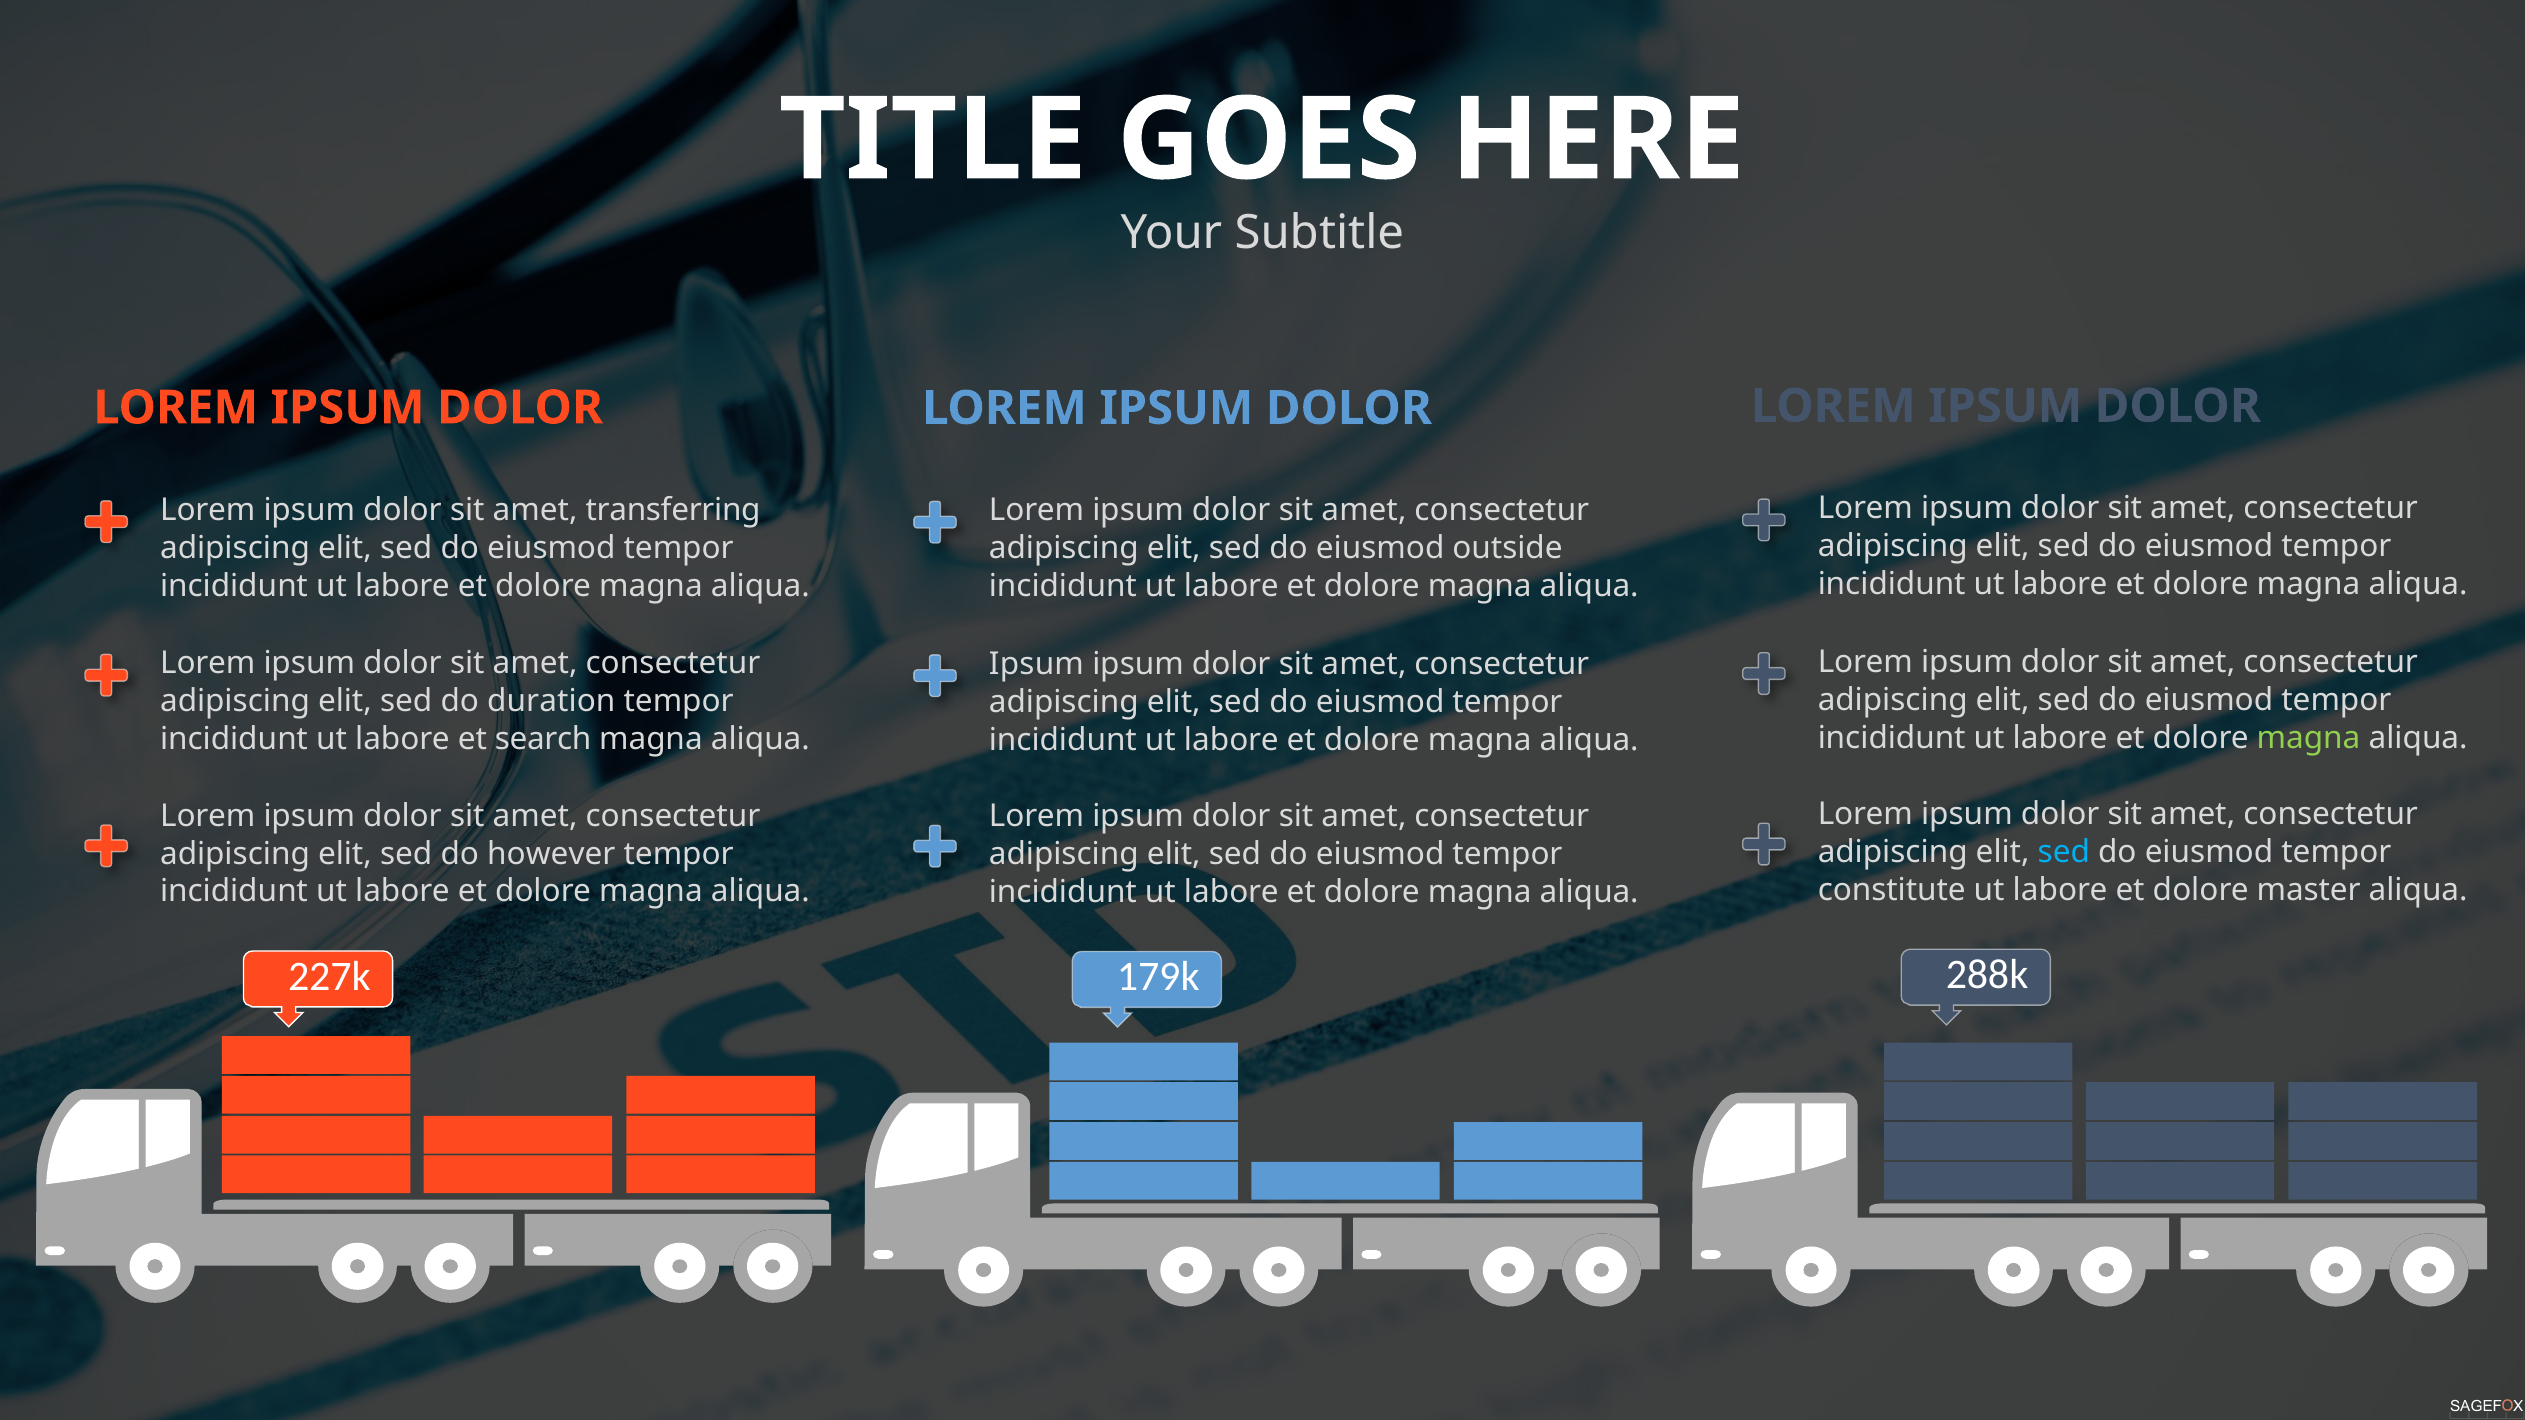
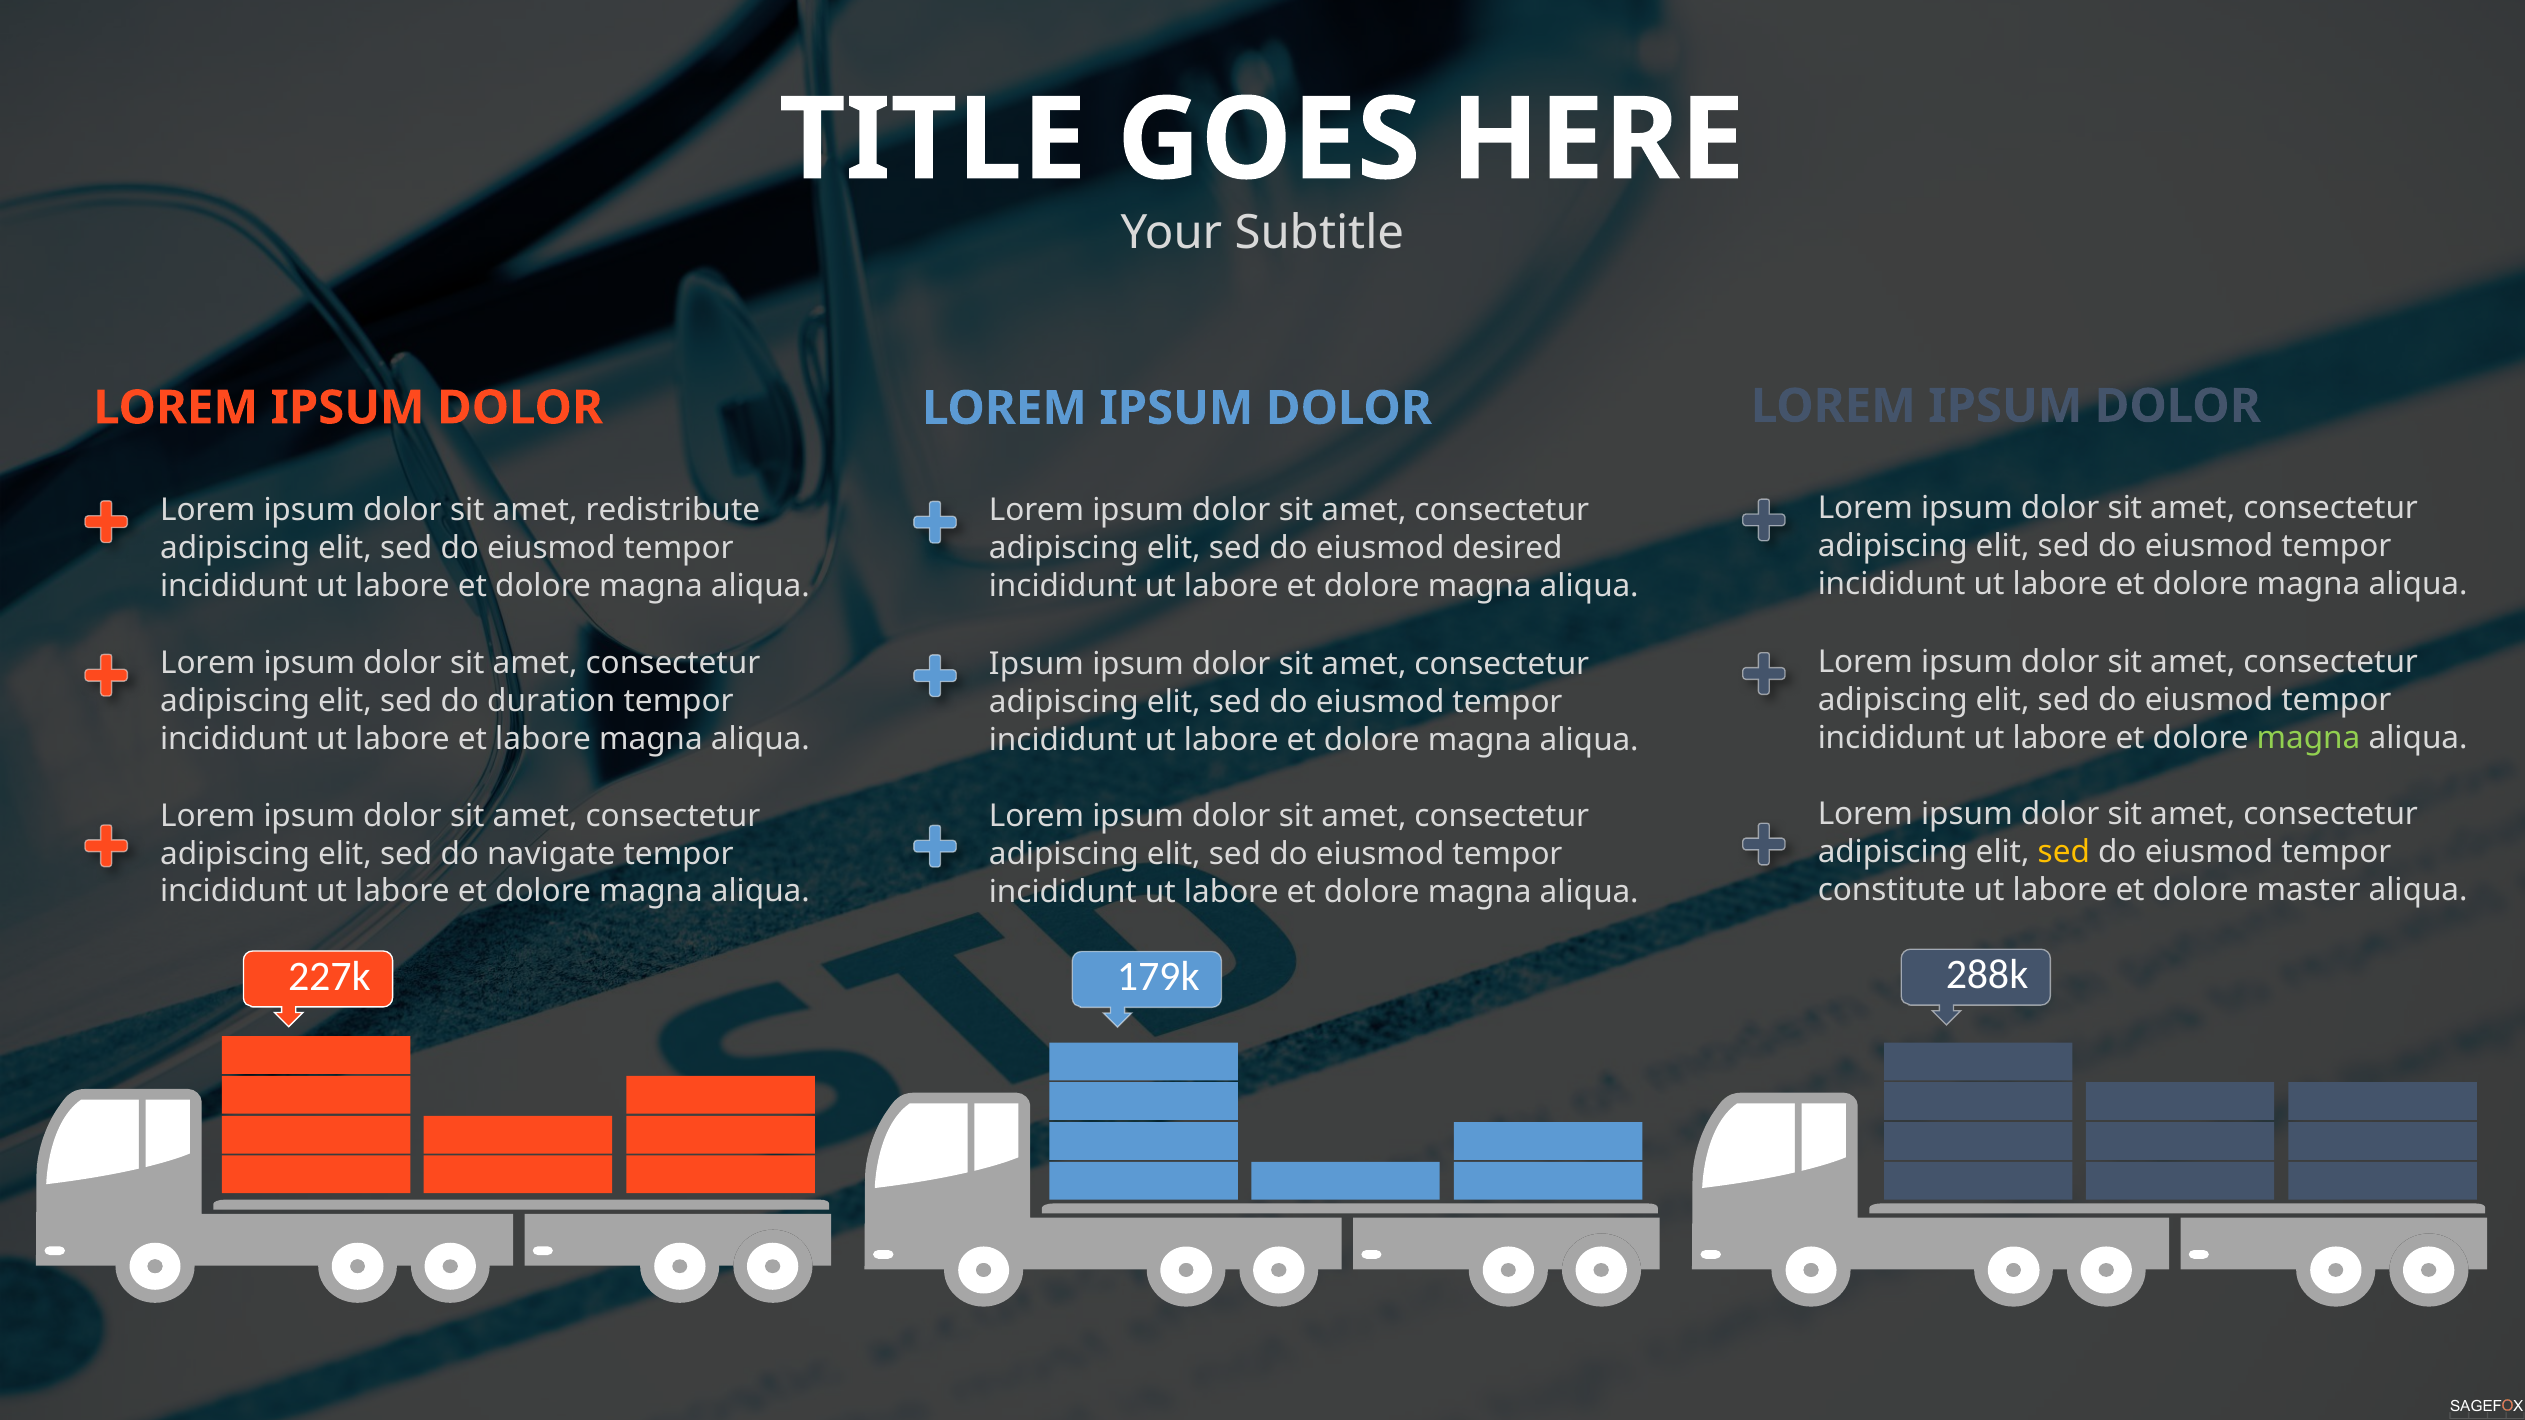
transferring: transferring -> redistribute (673, 510)
outside: outside -> desired (1508, 549)
et search: search -> labore (543, 739)
sed colour: light blue -> yellow (2064, 852)
however: however -> navigate (551, 854)
